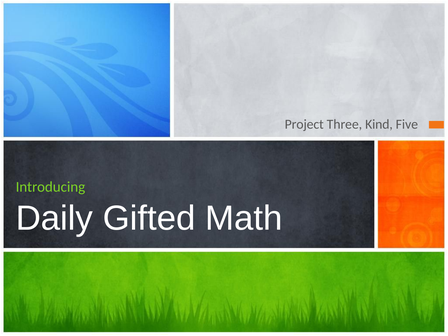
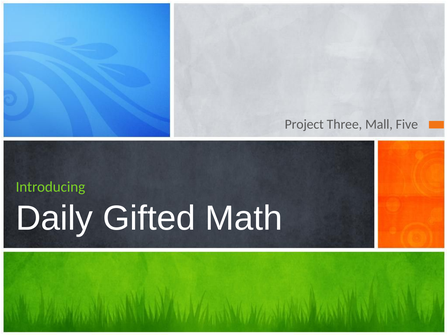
Kind: Kind -> Mall (379, 124)
